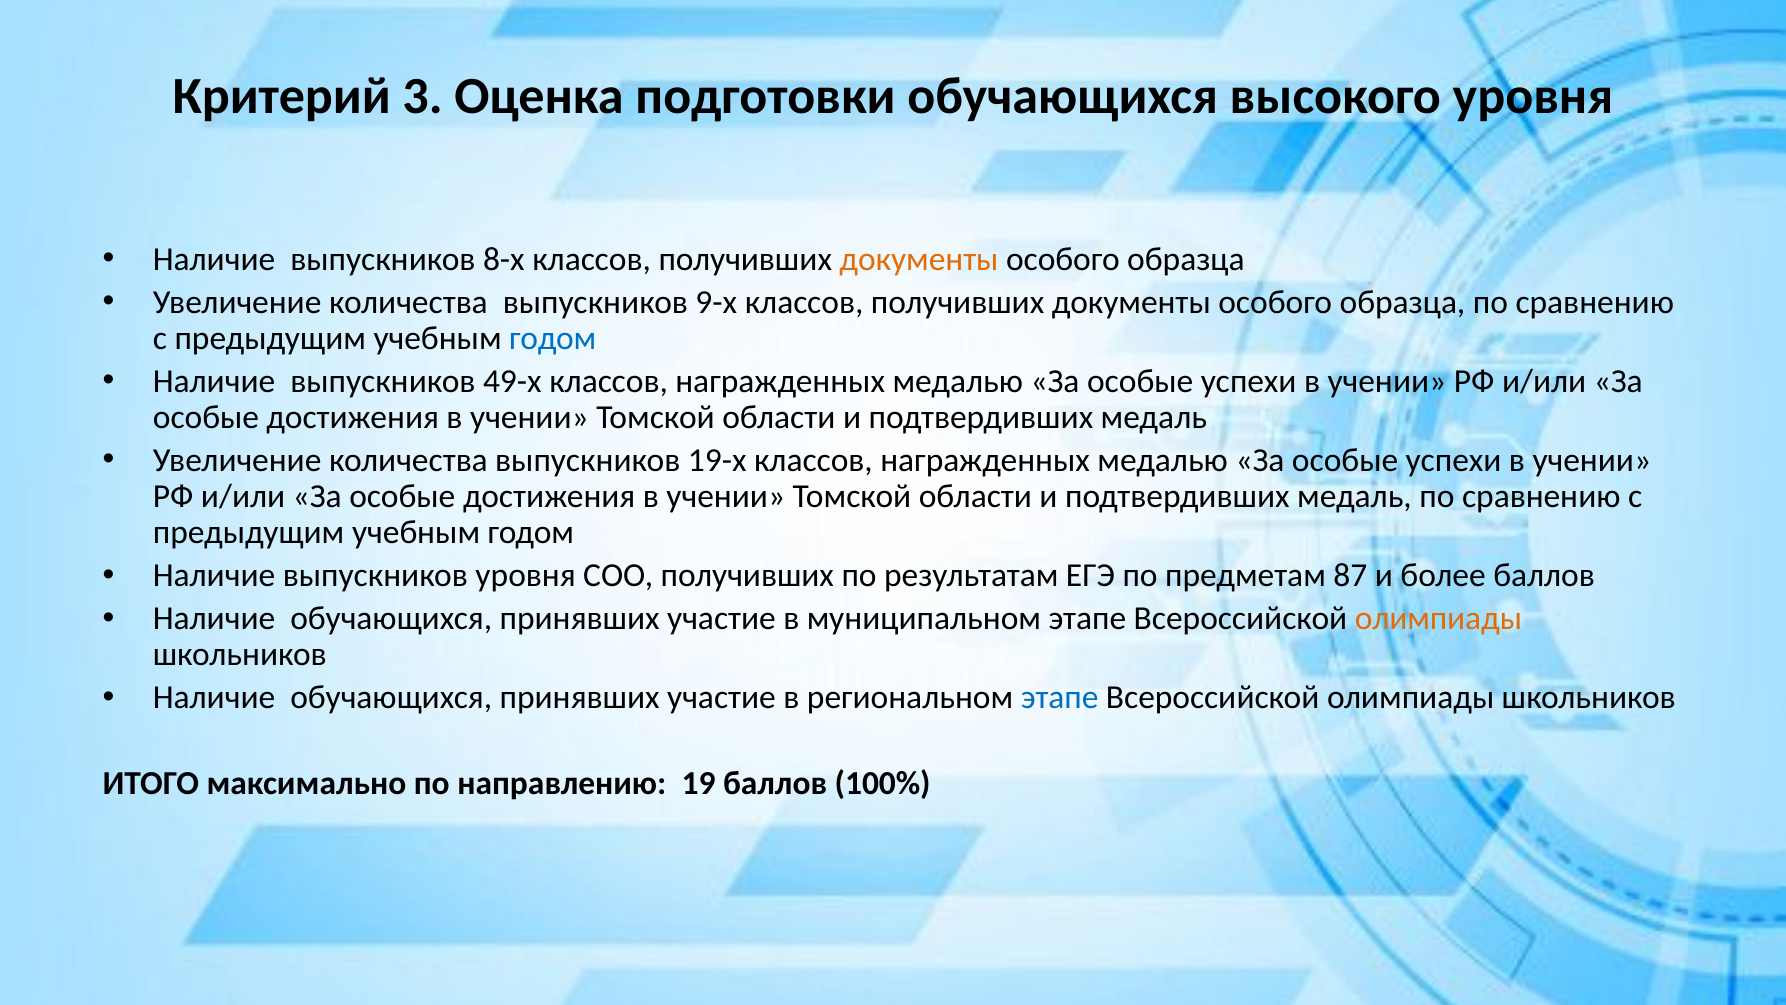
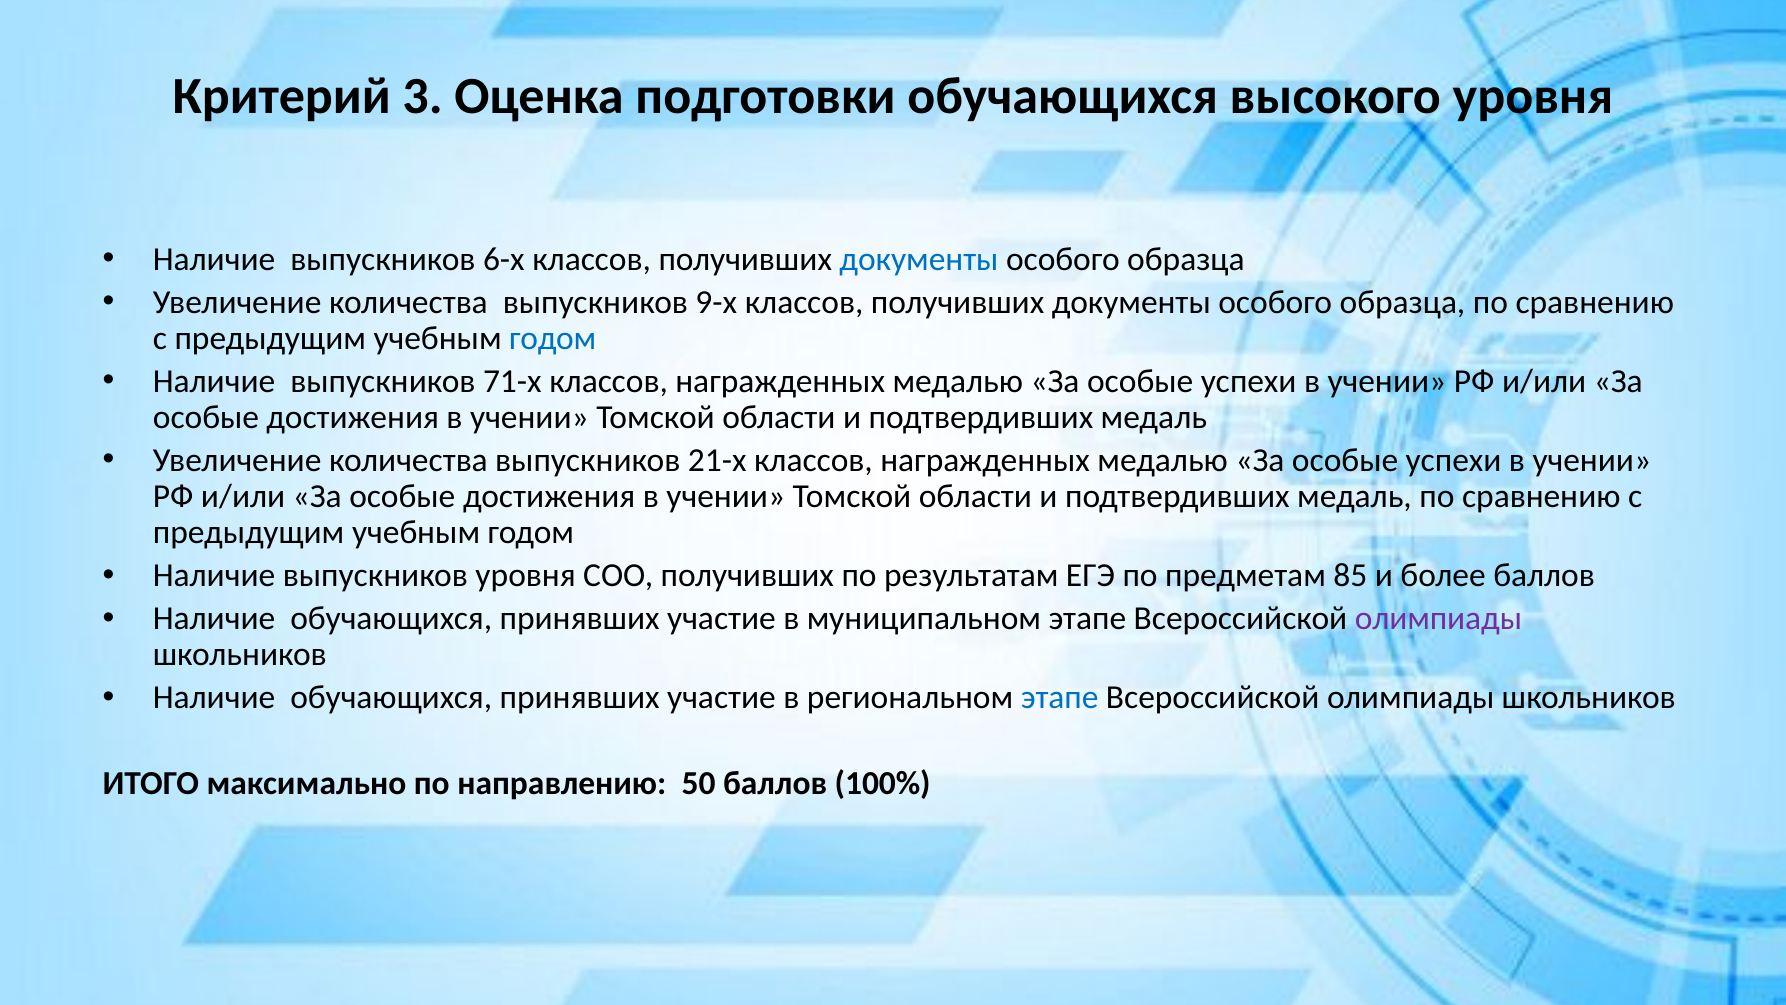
8-х: 8-х -> 6-х (504, 259)
документы colour: orange -> blue (919, 259)
49-х: 49-х -> 71-х (512, 381)
19-х: 19-х -> 21-х (717, 460)
87: 87 -> 85 (1350, 575)
олимпиады colour: orange -> purple (1438, 618)
19: 19 -> 50 (699, 783)
